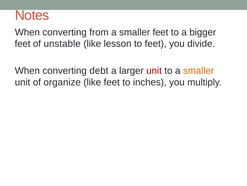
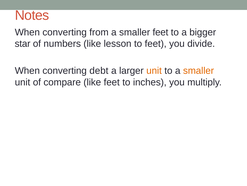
feet: feet -> star (23, 44)
unstable: unstable -> numbers (62, 44)
unit colour: red -> orange (154, 70)
organize: organize -> compare (62, 82)
